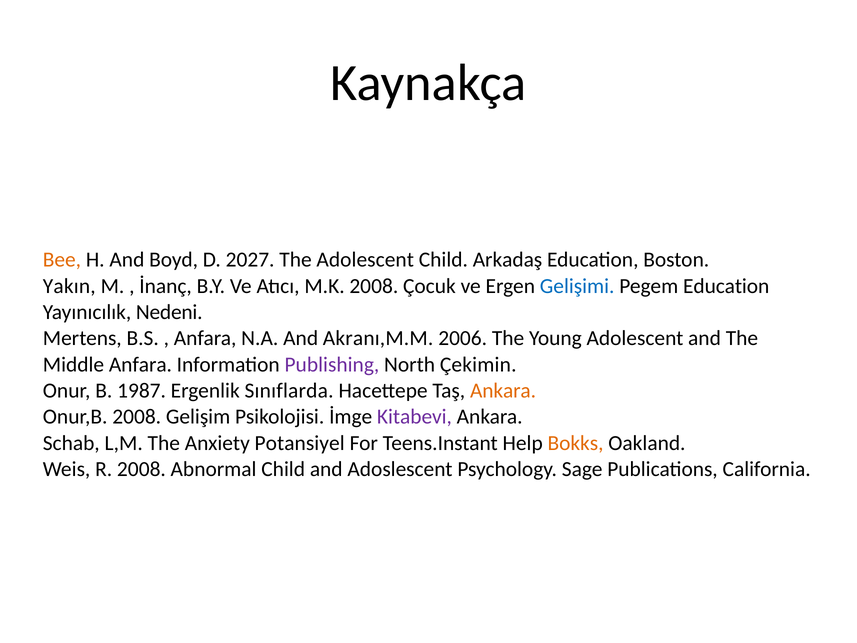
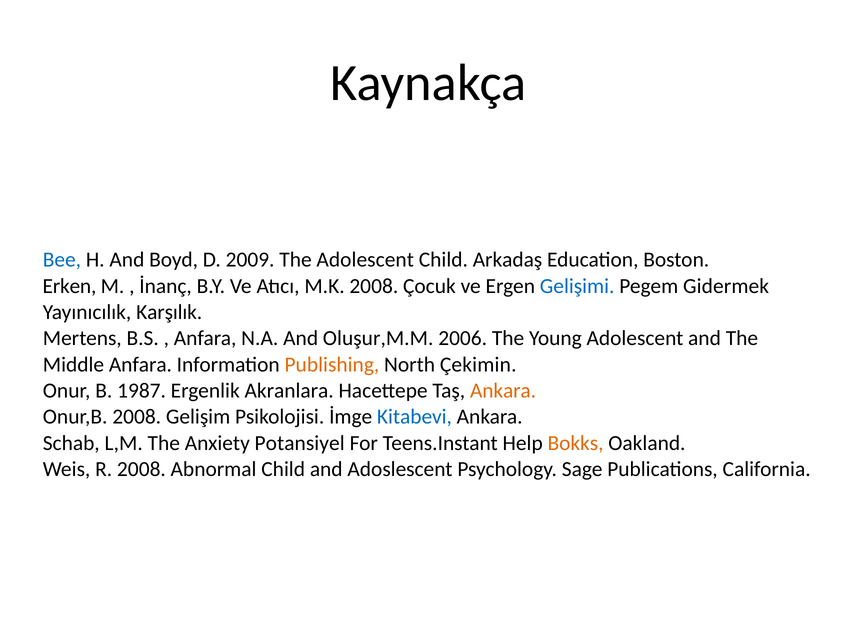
Bee colour: orange -> blue (62, 260)
2027: 2027 -> 2009 (250, 260)
Yakın: Yakın -> Erken (69, 286)
Pegem Education: Education -> Gidermek (726, 286)
Nedeni: Nedeni -> Karşılık (169, 312)
Akranı,M.M: Akranı,M.M -> Oluşur,M.M (378, 338)
Publishing colour: purple -> orange (332, 364)
Sınıflarda: Sınıflarda -> Akranlara (289, 391)
Kitabevi colour: purple -> blue (414, 417)
